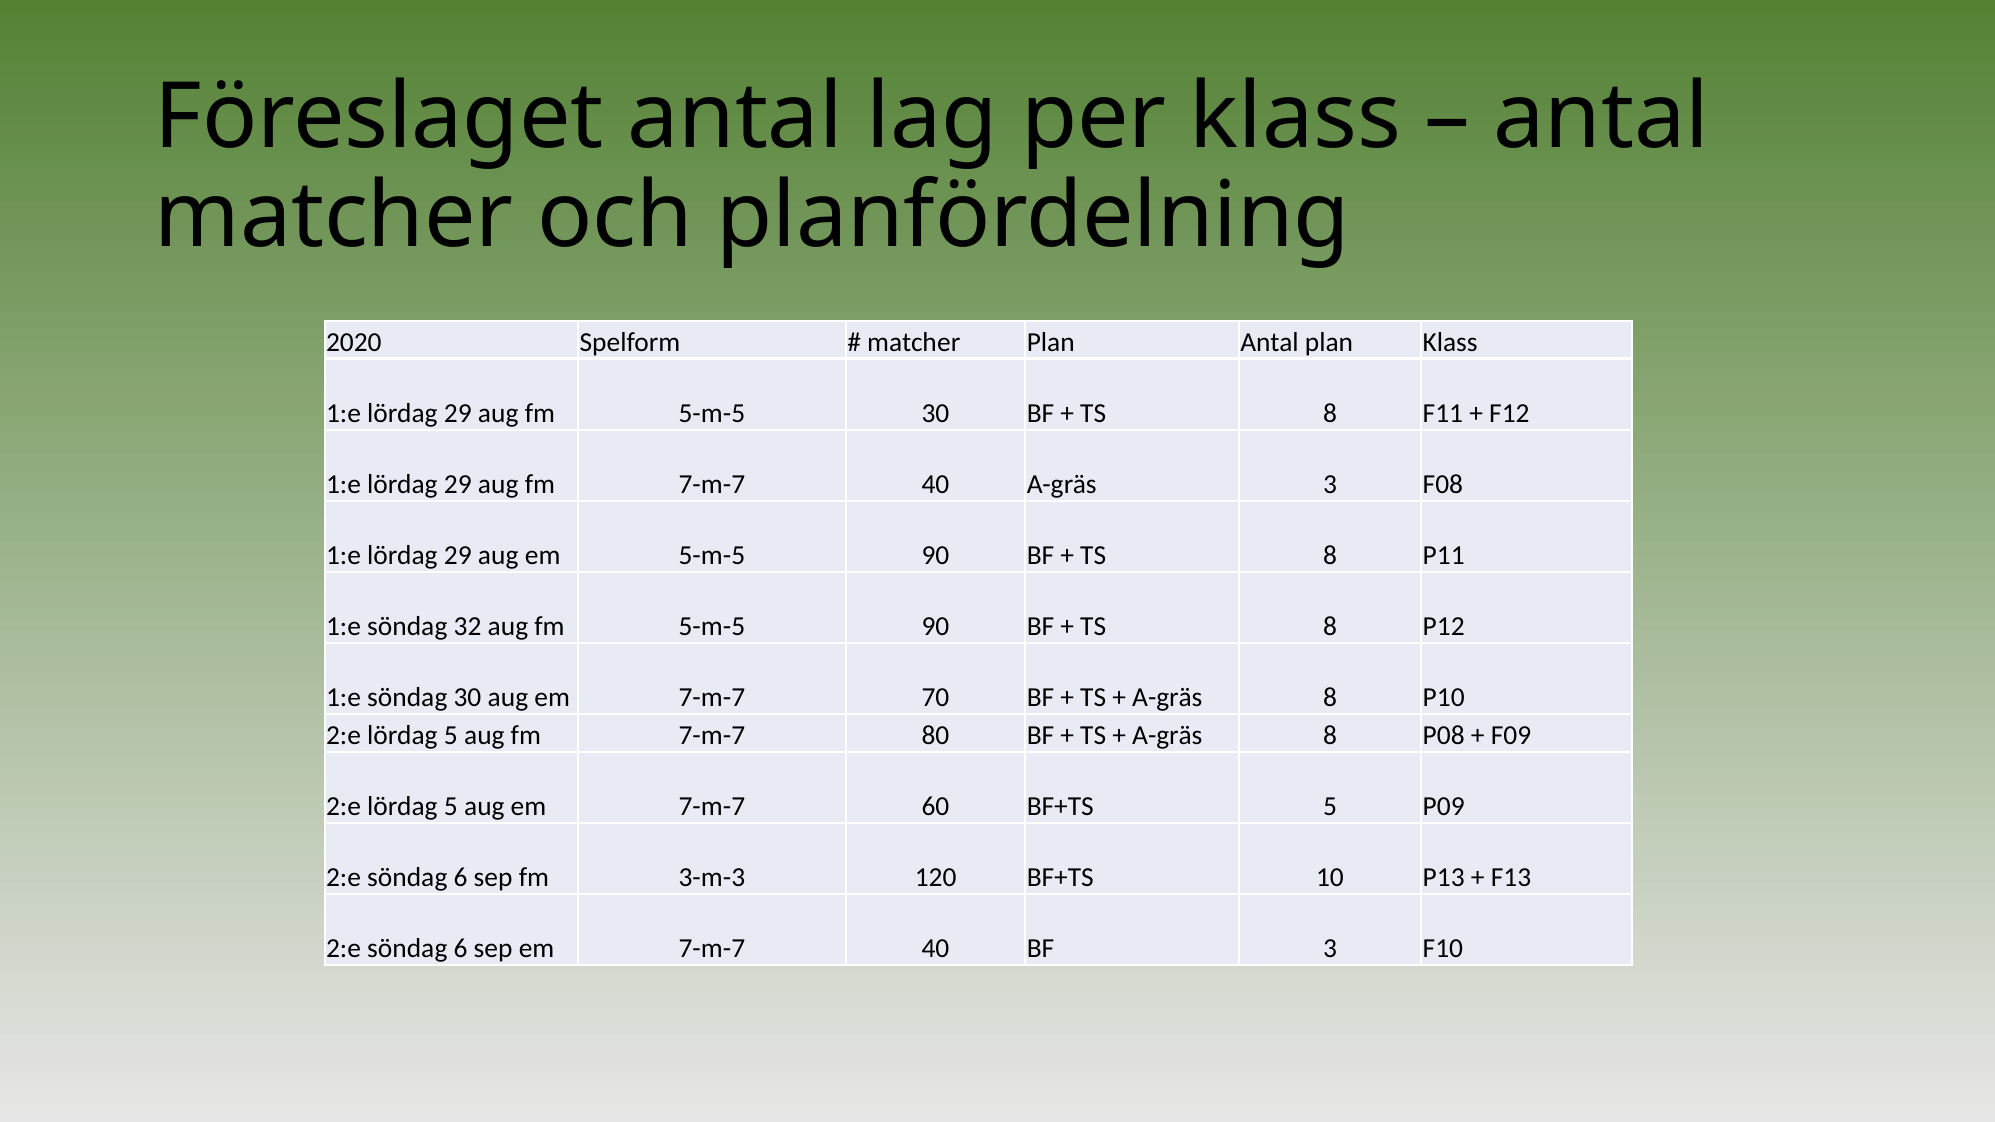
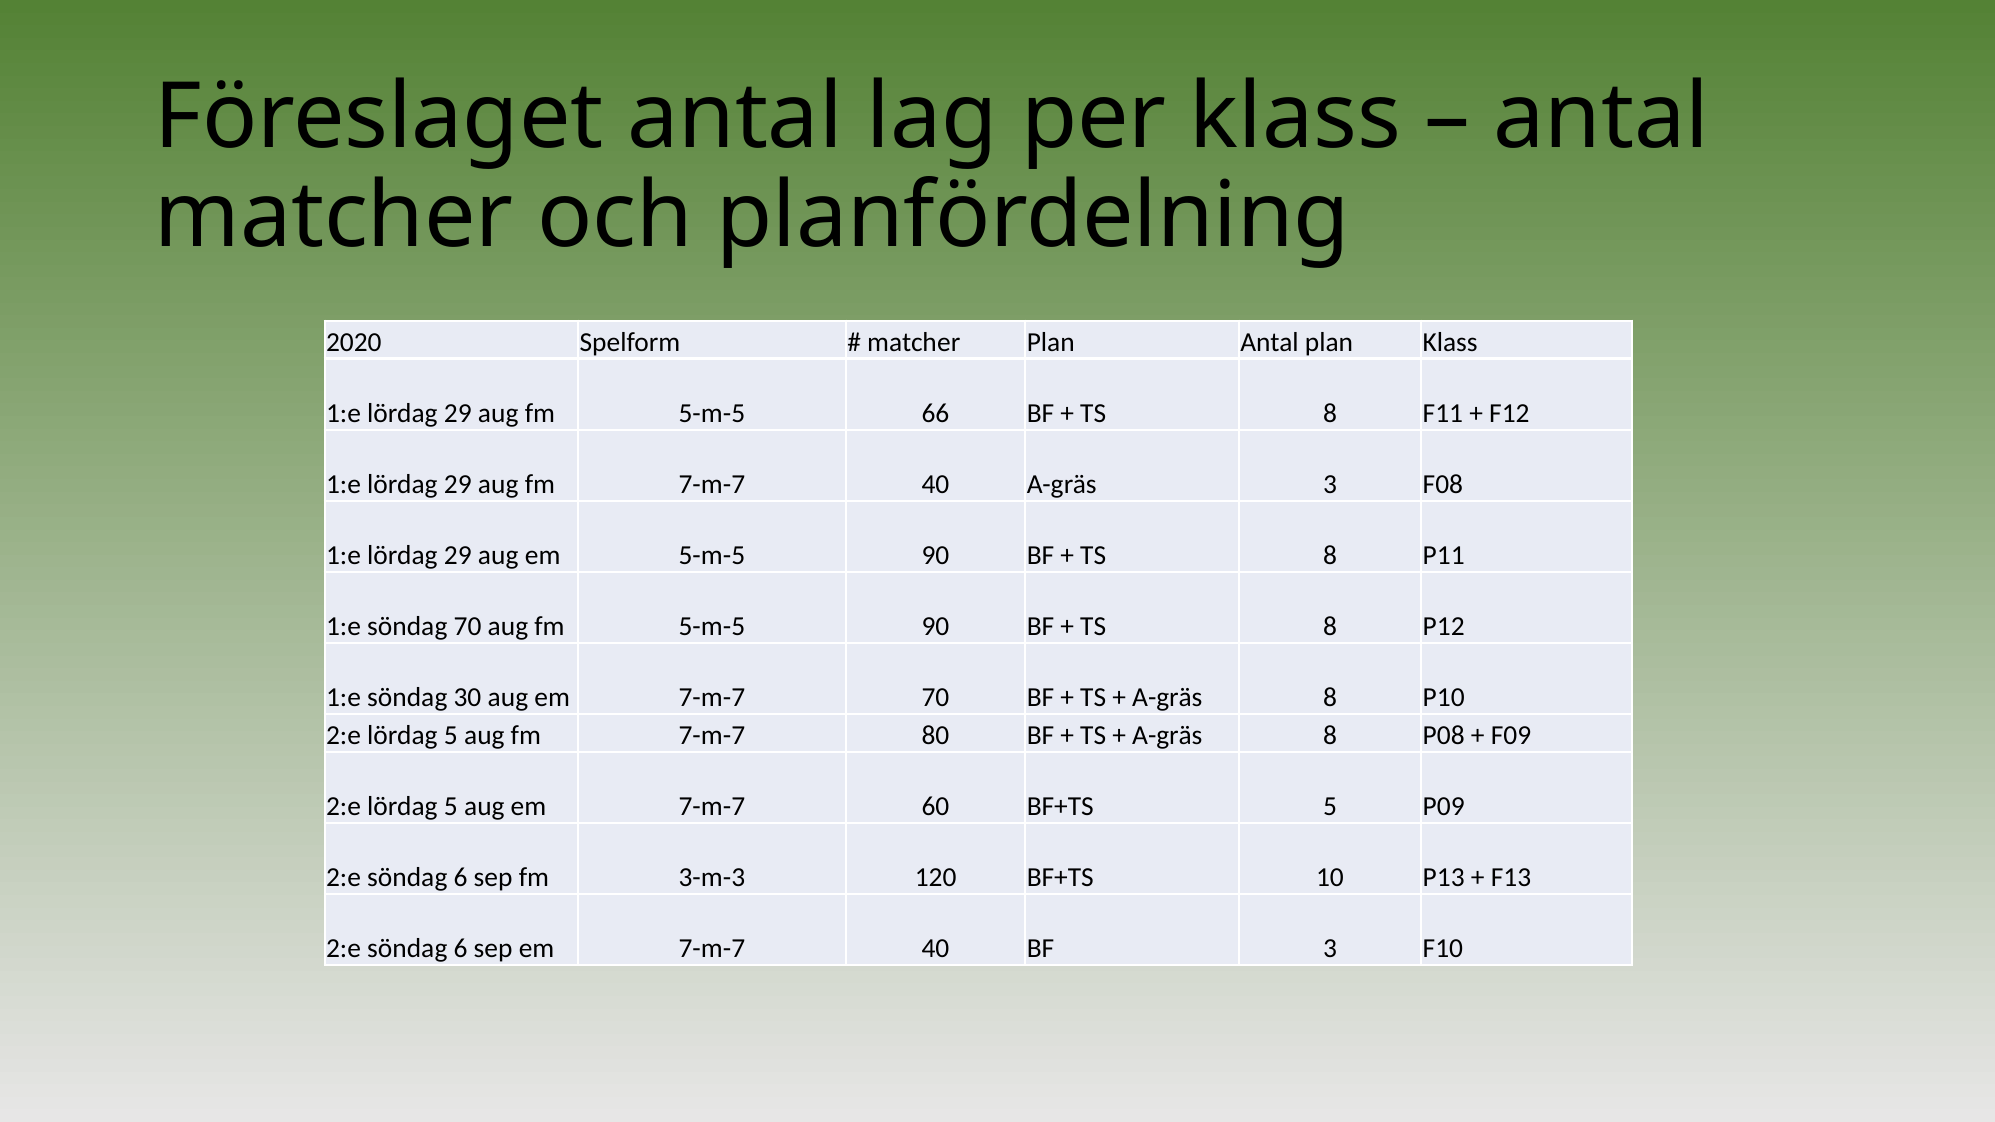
5-m-5 30: 30 -> 66 (936, 413)
söndag 32: 32 -> 70 (468, 626)
